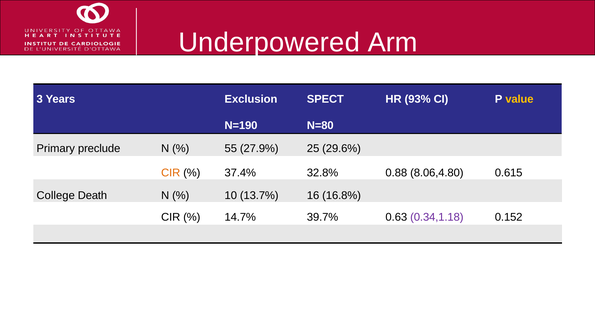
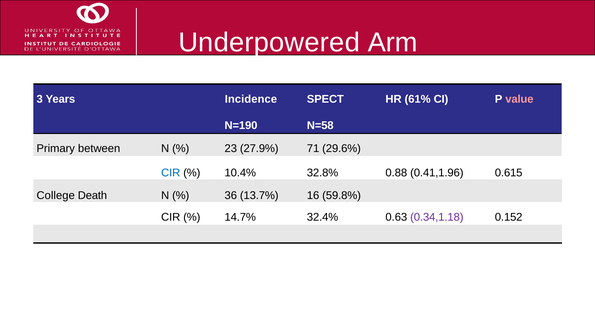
Exclusion: Exclusion -> Incidence (251, 99)
93%: 93% -> 61% (418, 99)
value colour: yellow -> pink (519, 99)
N=80: N=80 -> N=58 (320, 125)
preclude: preclude -> between (99, 148)
55: 55 -> 23 (231, 148)
25: 25 -> 71 (313, 148)
CIR colour: orange -> blue (171, 173)
37.4%: 37.4% -> 10.4% (240, 173)
8.06,4.80: 8.06,4.80 -> 0.41,1.96 (437, 173)
10: 10 -> 36 (231, 195)
16.8%: 16.8% -> 59.8% (342, 195)
39.7%: 39.7% -> 32.4% (323, 217)
